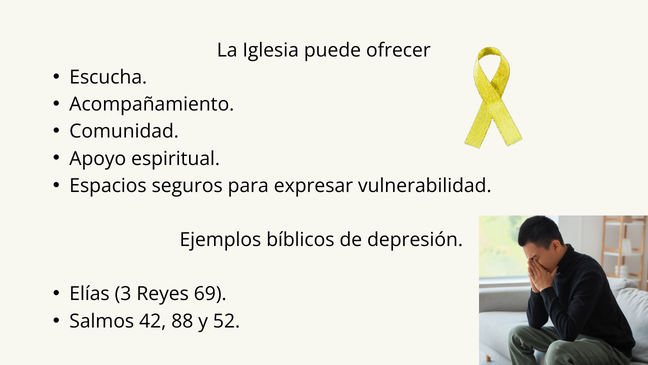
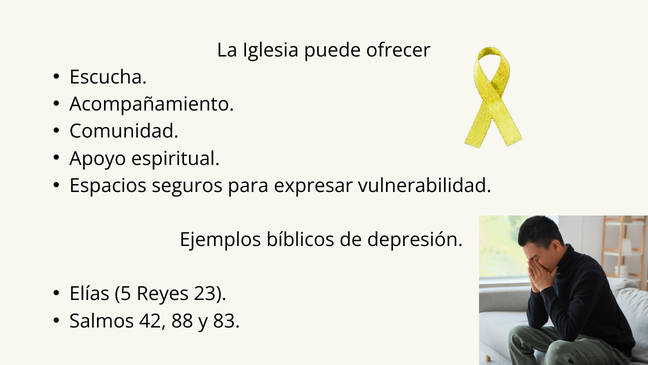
3: 3 -> 5 (123, 294)
69: 69 -> 23 (210, 294)
52: 52 -> 83 (227, 321)
